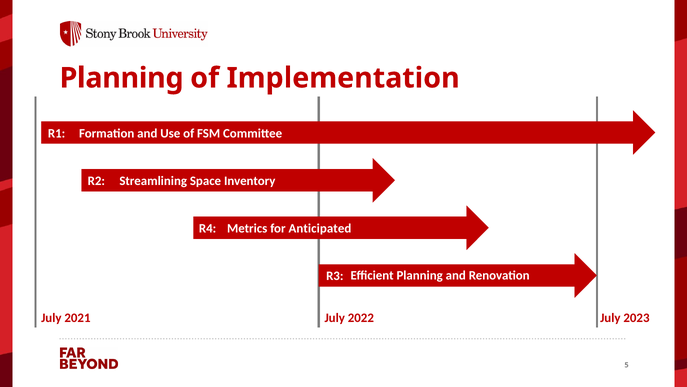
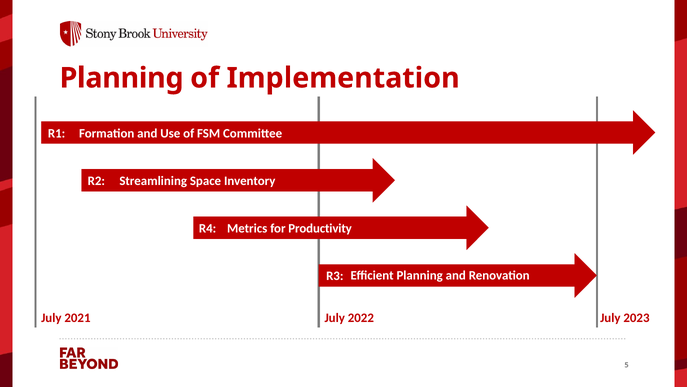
Anticipated: Anticipated -> Productivity (320, 228)
